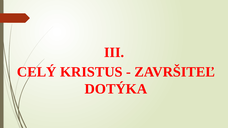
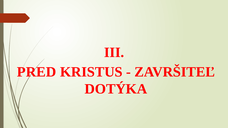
CELÝ: CELÝ -> PRED (37, 72)
